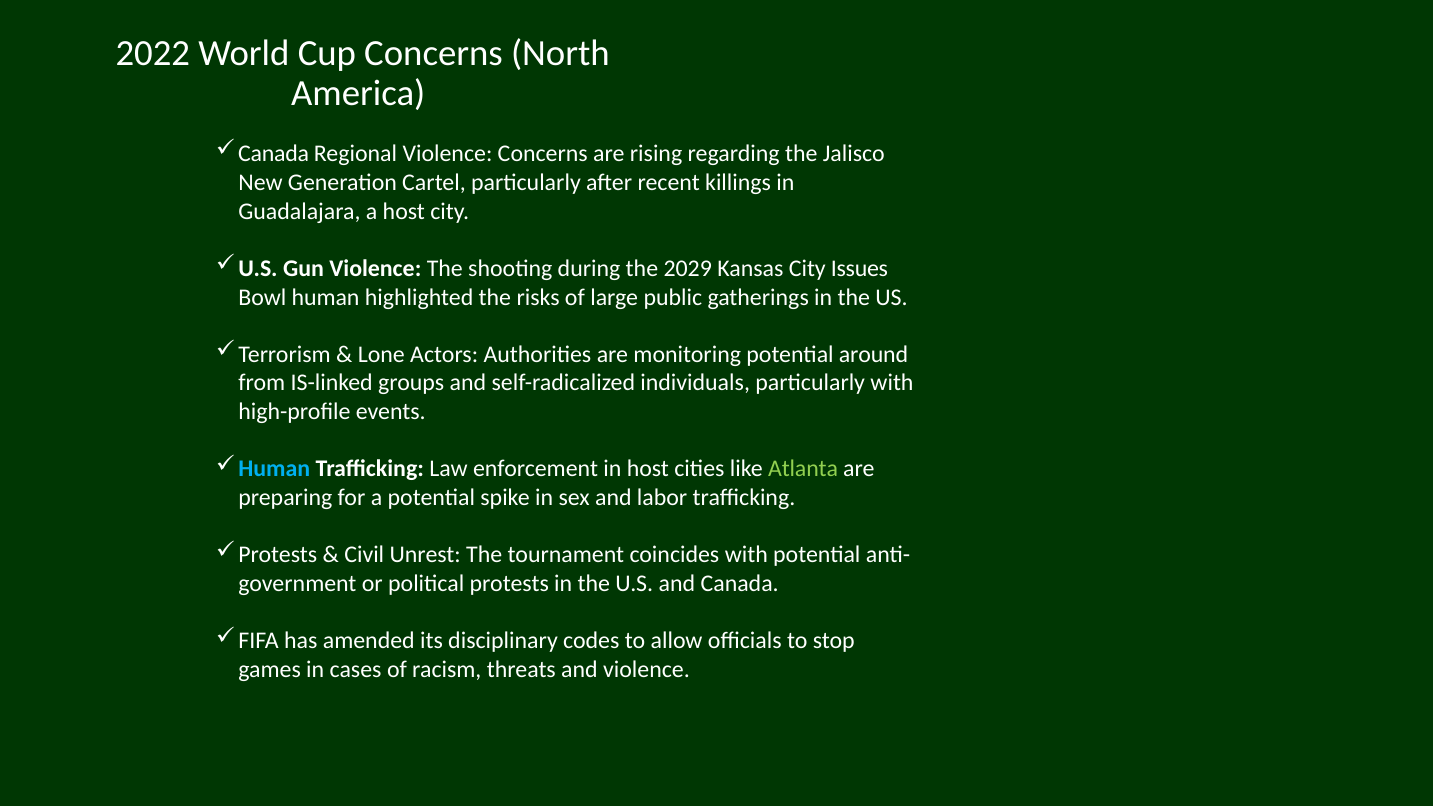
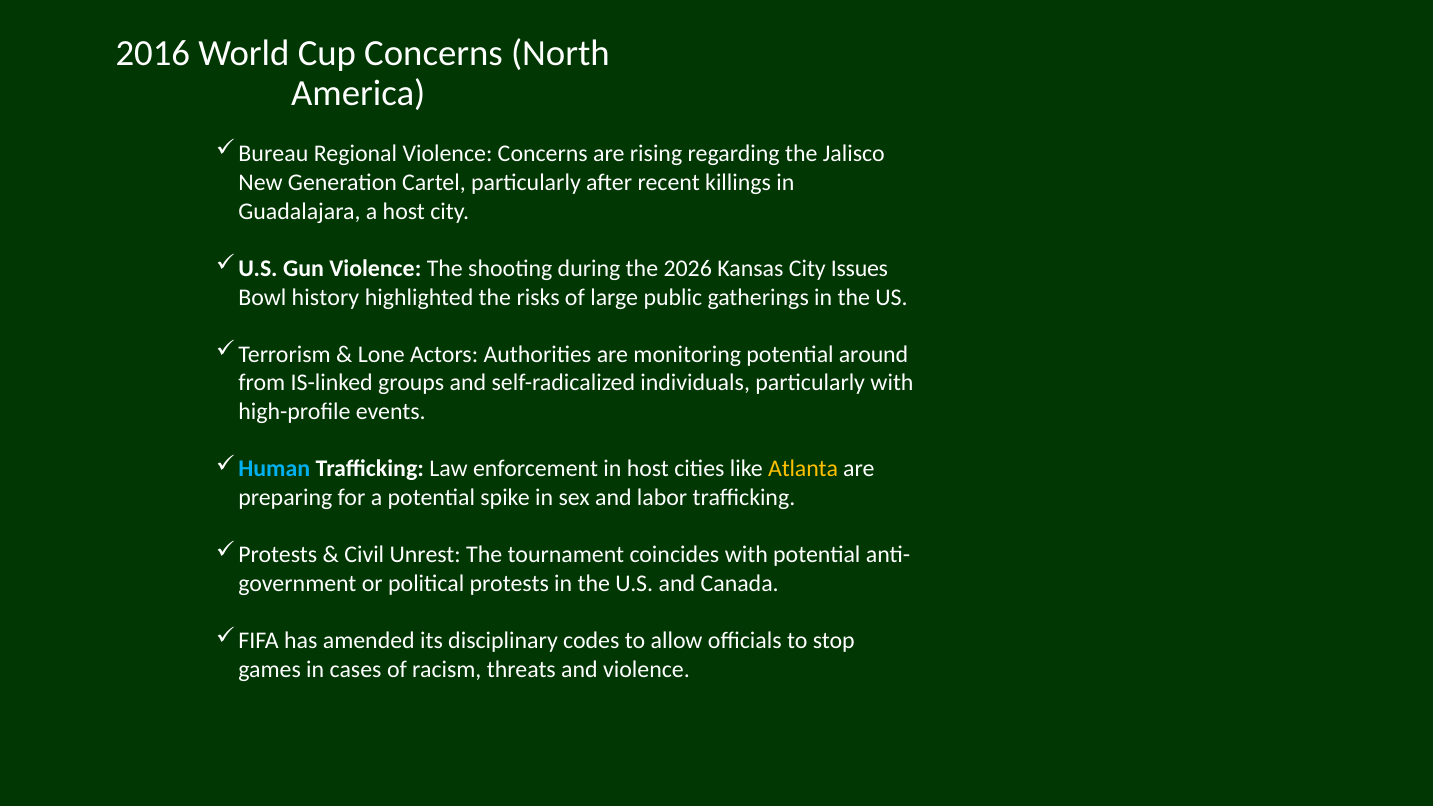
2022: 2022 -> 2016 (153, 54)
Canada: Canada -> Bureau (273, 154)
2029: 2029 -> 2026 (688, 269)
Bowl human: human -> history (326, 297)
Atlanta colour: light green -> yellow (803, 469)
